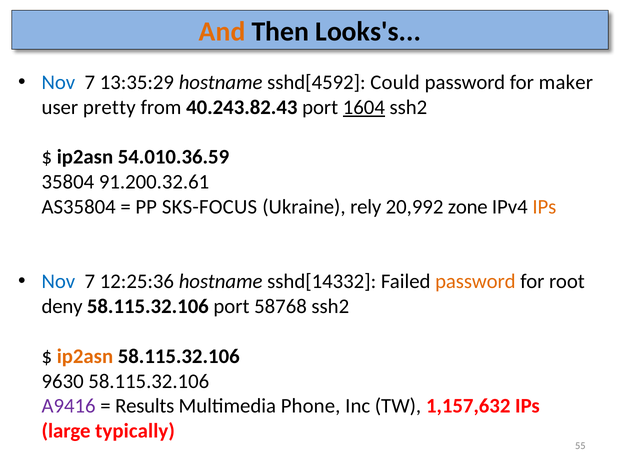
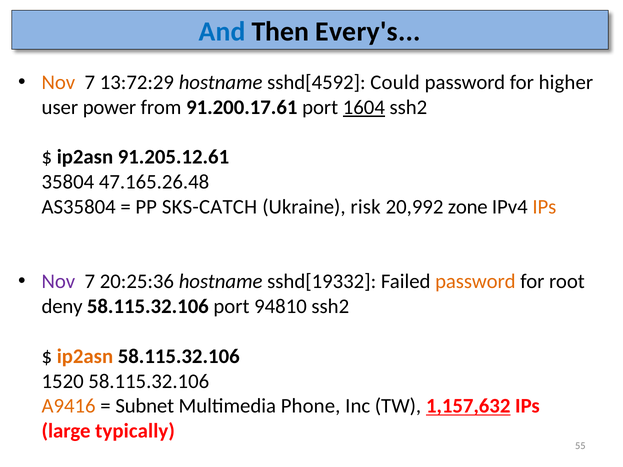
And colour: orange -> blue (222, 32)
Looks's: Looks's -> Every's (368, 32)
Nov colour: blue -> orange (58, 82)
13:35:29: 13:35:29 -> 13:72:29 (137, 82)
maker: maker -> higher (566, 82)
pretty: pretty -> power (110, 107)
40.243.82.43: 40.243.82.43 -> 91.200.17.61 (242, 107)
54.010.36.59: 54.010.36.59 -> 91.205.12.61 (173, 157)
91.200.32.61: 91.200.32.61 -> 47.165.26.48 (154, 182)
SKS-FOCUS: SKS-FOCUS -> SKS-CATCH (210, 207)
rely: rely -> risk (366, 207)
Nov colour: blue -> purple (58, 282)
12:25:36: 12:25:36 -> 20:25:36 (137, 282)
sshd[14332: sshd[14332 -> sshd[19332 (322, 282)
58768: 58768 -> 94810 (280, 307)
9630: 9630 -> 1520 (63, 381)
A9416 colour: purple -> orange (69, 406)
Results: Results -> Subnet (145, 406)
1,157,632 underline: none -> present (468, 406)
